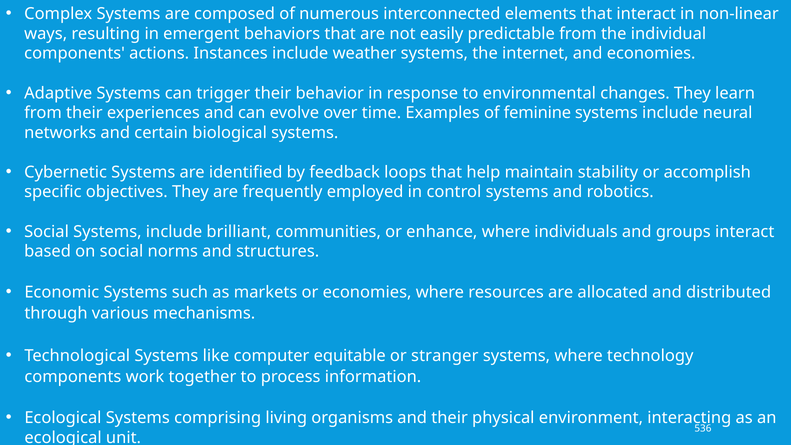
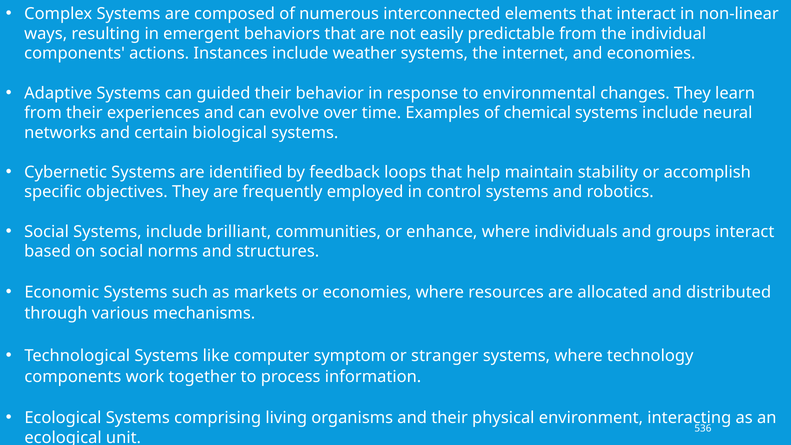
trigger: trigger -> guided (223, 93)
of feminine: feminine -> chemical (537, 113)
equitable: equitable -> symptom (350, 356)
